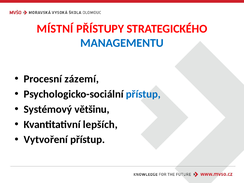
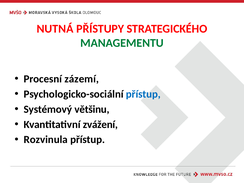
MÍSTNÍ: MÍSTNÍ -> NUTNÁ (55, 29)
MANAGEMENTU colour: blue -> green (122, 43)
lepších: lepších -> zvážení (100, 124)
Vytvoření: Vytvoření -> Rozvinula (46, 140)
